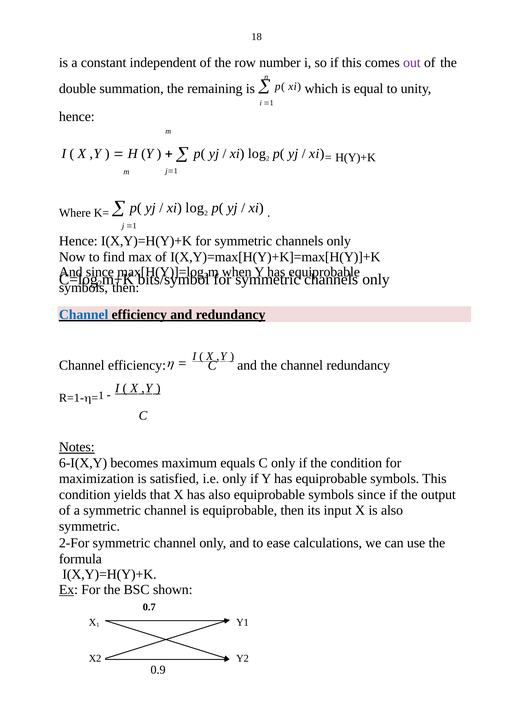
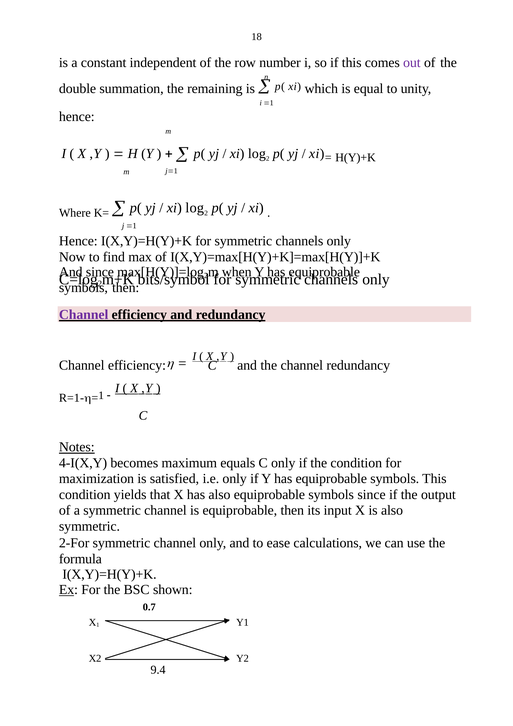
Channel colour: blue -> purple (84, 315)
6-I(X,Y: 6-I(X,Y -> 4-I(X,Y (83, 463)
0.9: 0.9 -> 9.4 (158, 670)
